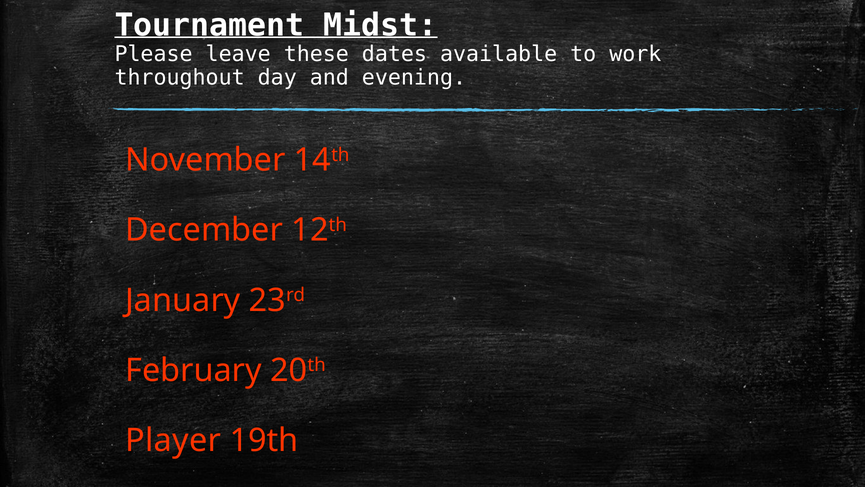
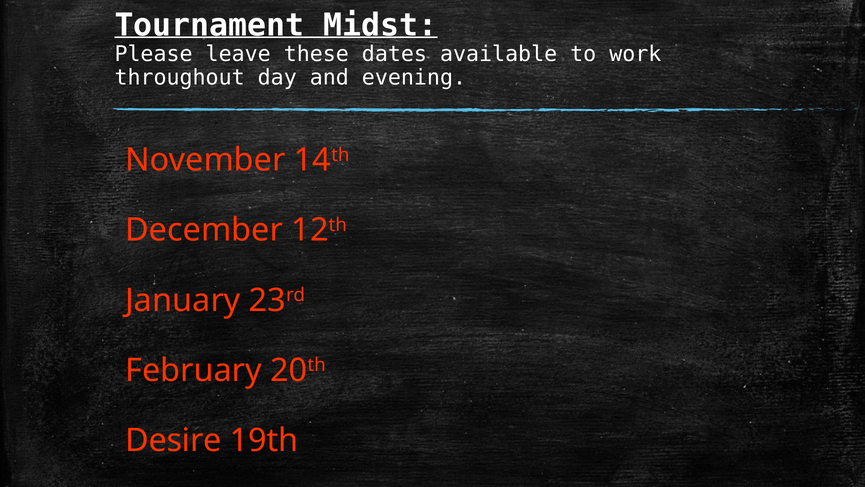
Player: Player -> Desire (173, 440)
